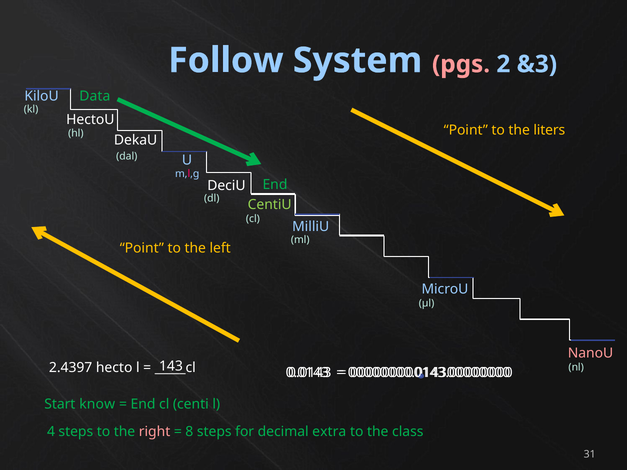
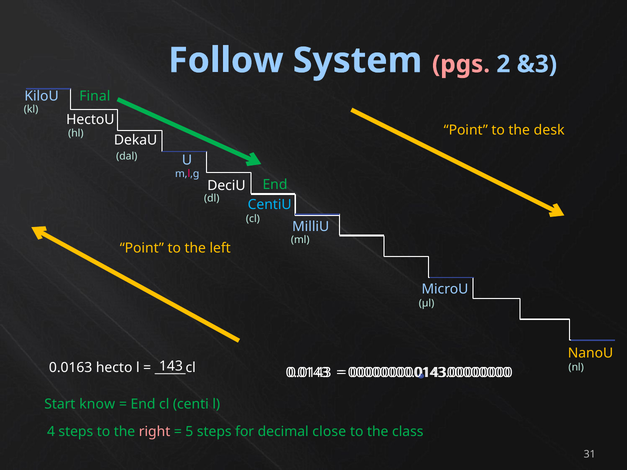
Data: Data -> Final (95, 96)
liters: liters -> desk (549, 130)
CentiU colour: light green -> light blue (270, 205)
NanoU colour: pink -> yellow (591, 353)
2.4397: 2.4397 -> 0.0163 (71, 368)
8: 8 -> 5 (189, 432)
extra: extra -> close (329, 432)
